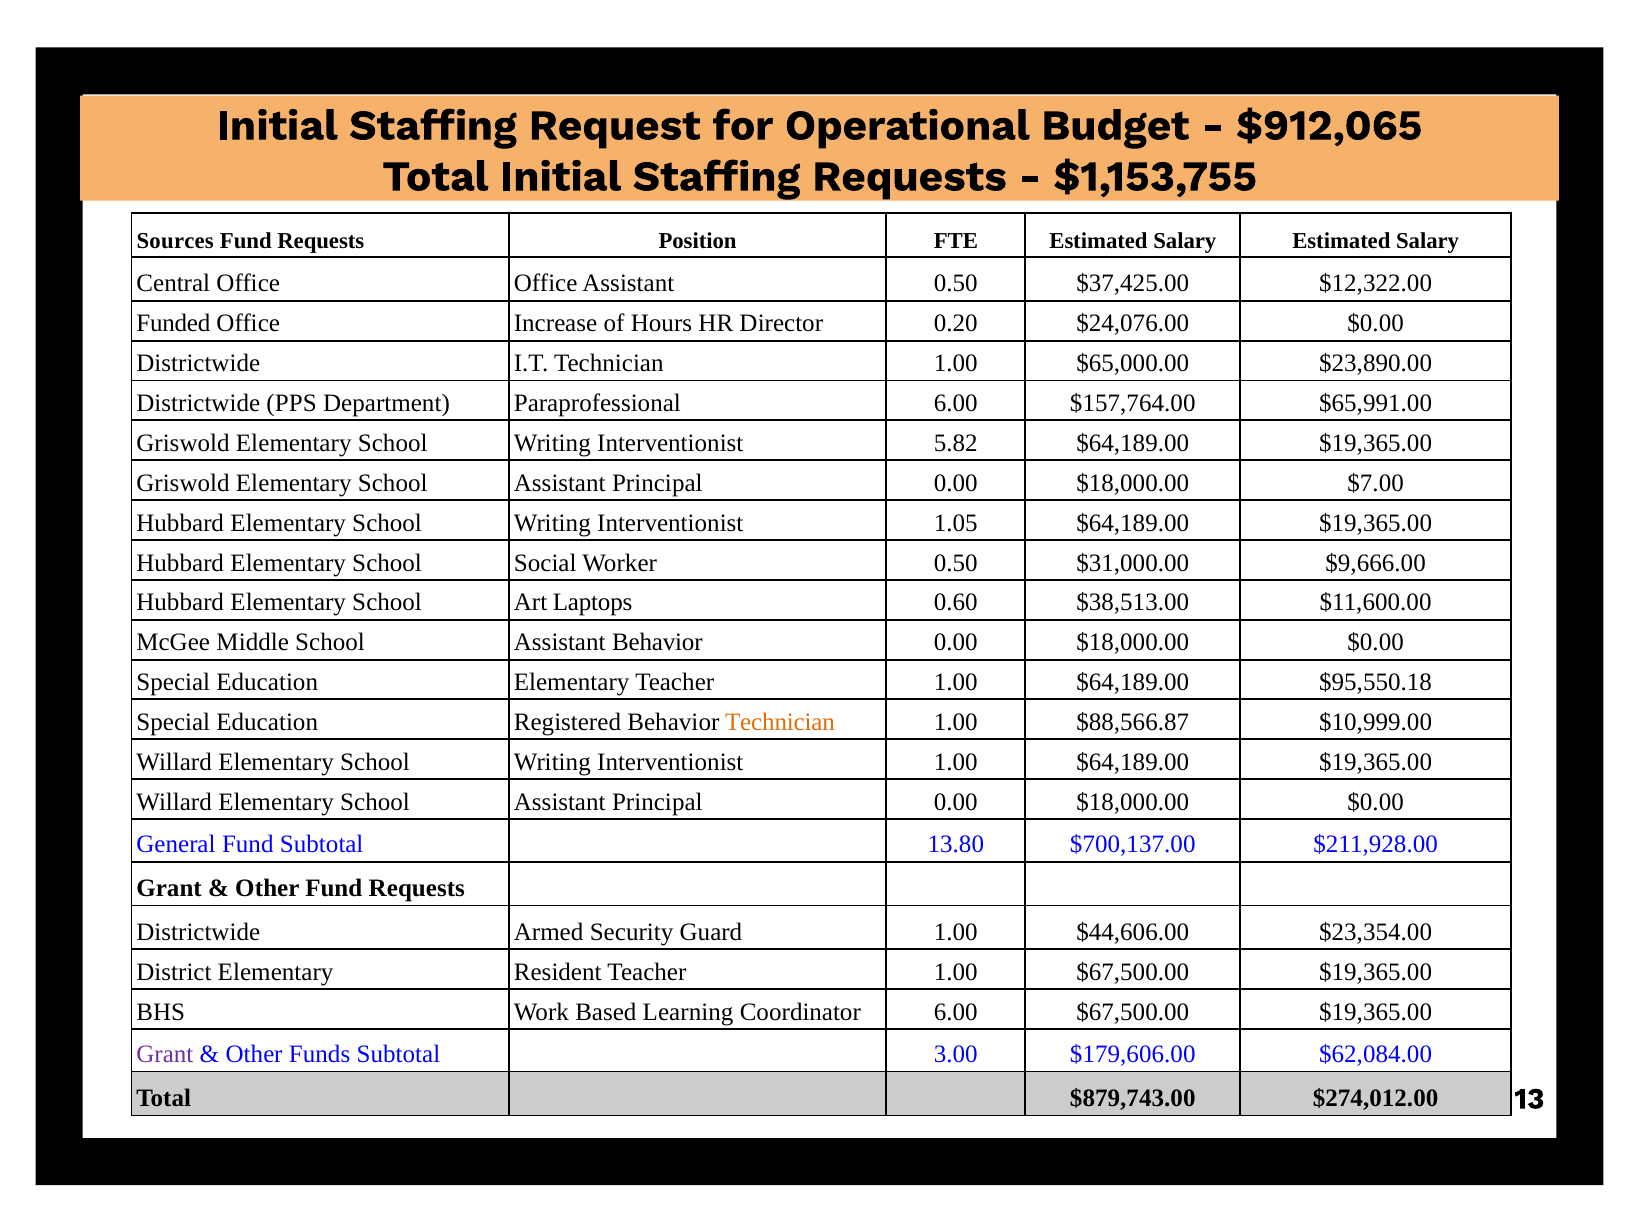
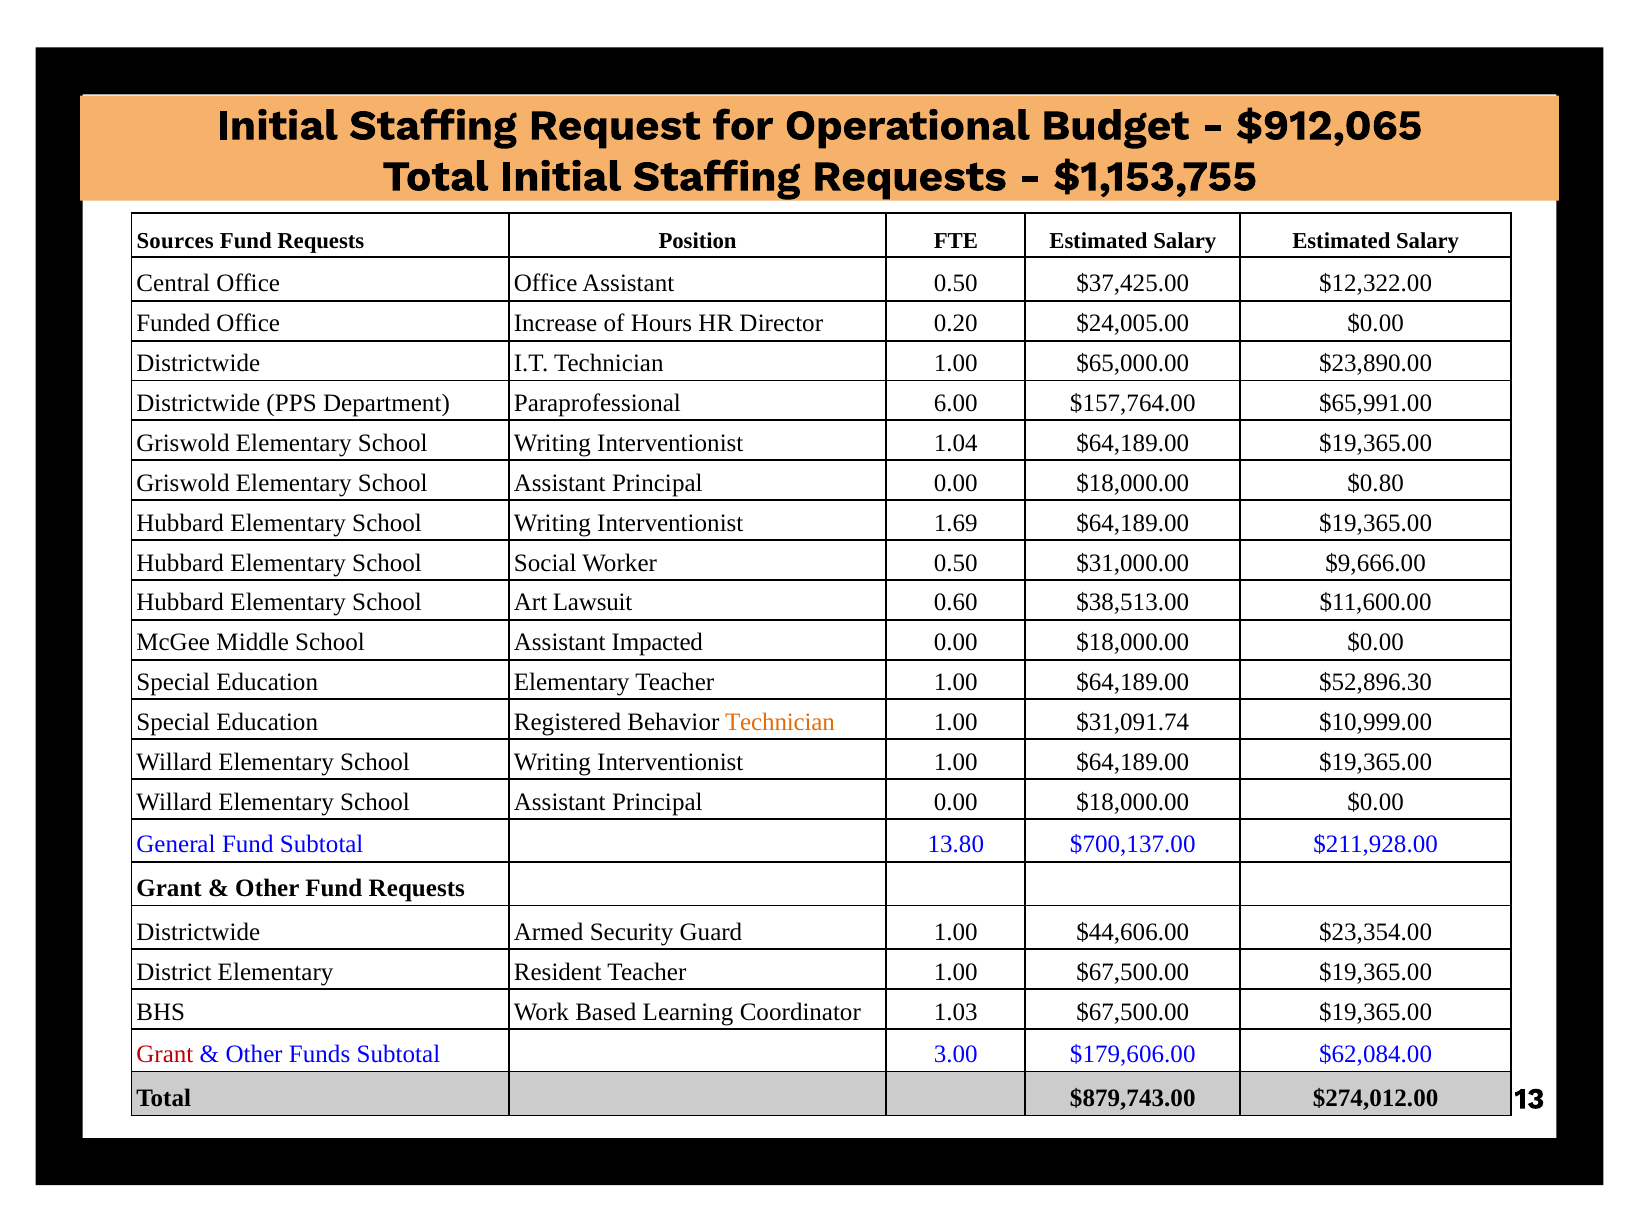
$24,076.00: $24,076.00 -> $24,005.00 (1133, 324)
5.82: 5.82 -> 1.04 (956, 443)
$7.00: $7.00 -> $0.80 (1376, 483)
1.05: 1.05 -> 1.69 (956, 523)
Laptops: Laptops -> Lawsuit (593, 603)
Assistant Behavior: Behavior -> Impacted (657, 643)
$95,550.18: $95,550.18 -> $52,896.30 (1376, 683)
$88,566.87: $88,566.87 -> $31,091.74 (1133, 722)
Coordinator 6.00: 6.00 -> 1.03 (956, 1012)
Grant colour: purple -> red (165, 1055)
